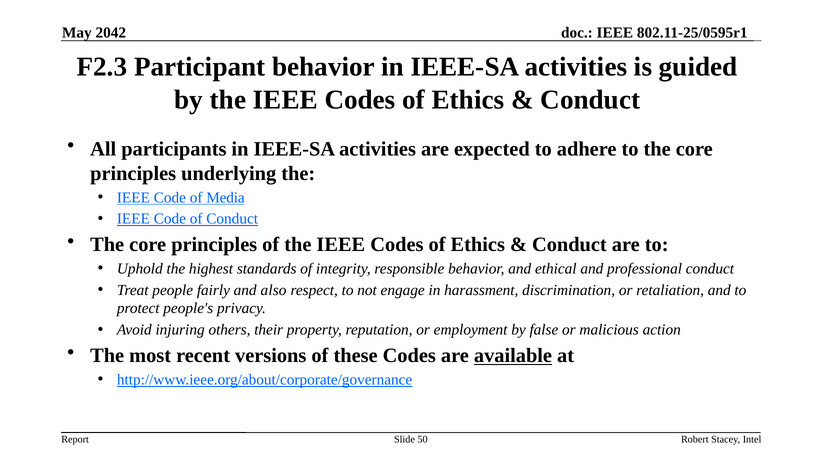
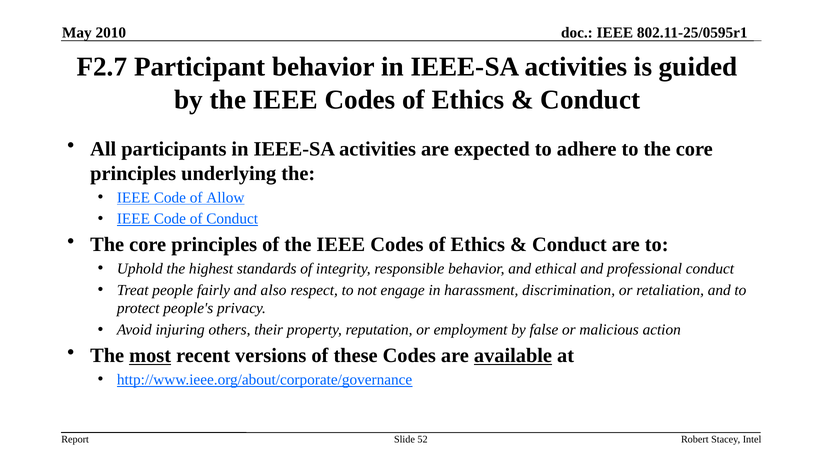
2042: 2042 -> 2010 (111, 33)
F2.3: F2.3 -> F2.7 (102, 67)
Media: Media -> Allow (225, 198)
most underline: none -> present (150, 356)
50: 50 -> 52 (423, 440)
